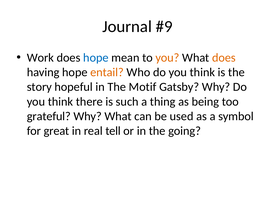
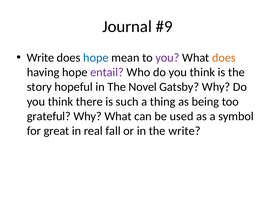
Work: Work -> Write (40, 58)
you colour: orange -> purple (167, 58)
entail colour: orange -> purple (107, 72)
Motif: Motif -> Novel (143, 87)
tell: tell -> fall (113, 131)
the going: going -> write (185, 131)
